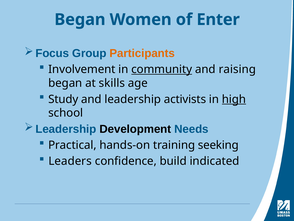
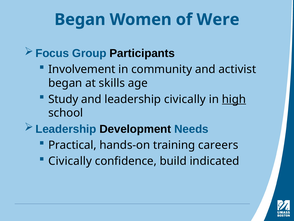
Enter: Enter -> Were (218, 20)
Participants colour: orange -> black (142, 53)
community underline: present -> none (162, 69)
raising: raising -> activist (237, 69)
leadership activists: activists -> civically (185, 99)
seeking: seeking -> careers (218, 145)
Leaders: Leaders -> Civically (70, 161)
